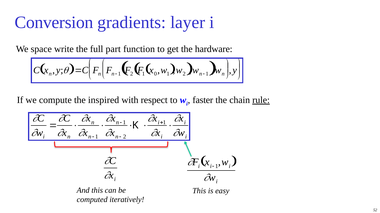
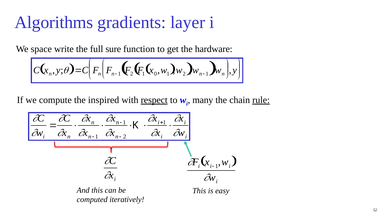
Conversion: Conversion -> Algorithms (54, 23)
part: part -> sure (113, 49)
respect underline: none -> present (154, 100)
faster: faster -> many (203, 100)
